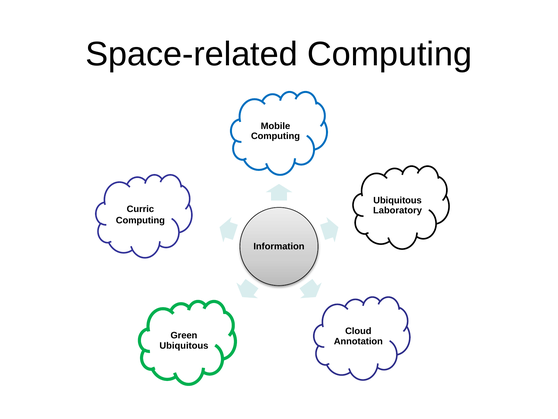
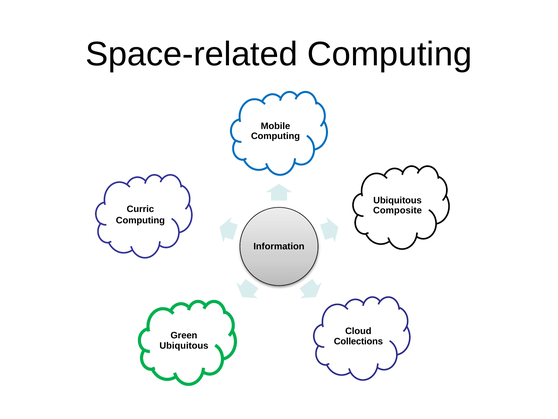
Laboratory: Laboratory -> Composite (398, 210)
Annotation: Annotation -> Collections (358, 341)
